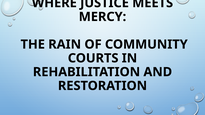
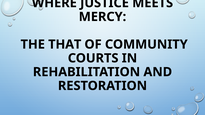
RAIN: RAIN -> THAT (65, 44)
